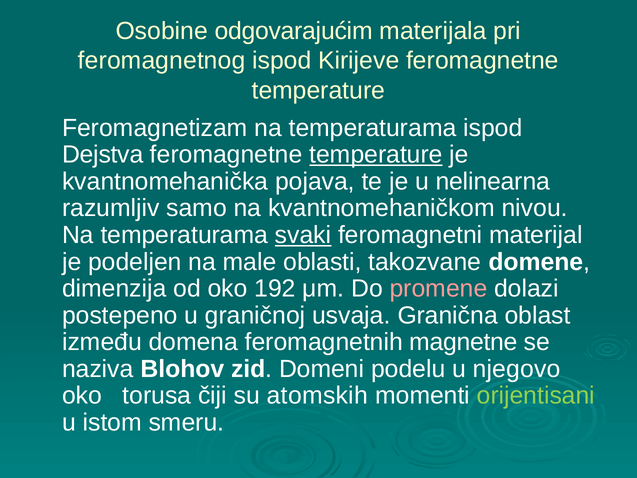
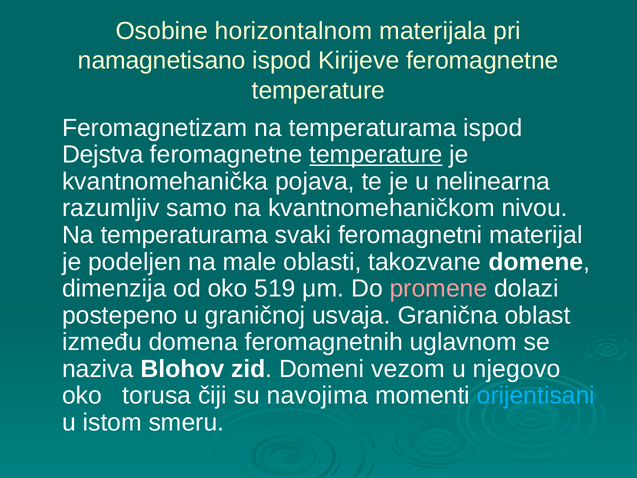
odgovarajućim: odgovarajućim -> horizontalnom (294, 31)
feromagnetnog: feromagnetnog -> namagnetisano (162, 61)
svaki underline: present -> none (303, 235)
192: 192 -> 519 (275, 288)
magnetne: magnetne -> uglavnom (463, 342)
podelu: podelu -> vezom (408, 369)
atomskih: atomskih -> navojima (317, 395)
orijentisani colour: light green -> light blue (536, 395)
